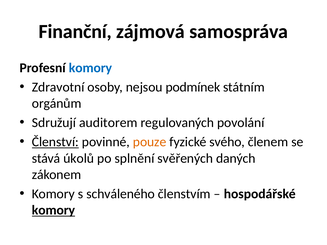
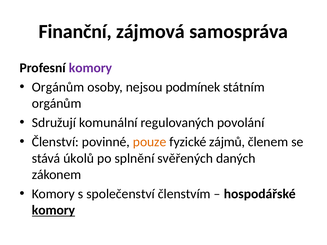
komory colour: blue -> purple (91, 68)
Zdravotní: Zdravotní -> Orgánům (58, 87)
auditorem: auditorem -> komunální (108, 123)
Členství underline: present -> none (55, 142)
svého: svého -> zájmů (227, 142)
schváleného: schváleného -> společenství (121, 194)
